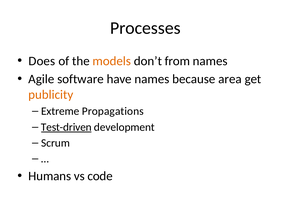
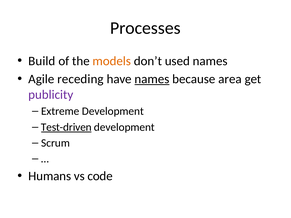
Does: Does -> Build (42, 61)
from: from -> used (177, 61)
software: software -> receding (80, 79)
names underline: none -> present (152, 79)
publicity colour: orange -> purple (51, 95)
Extreme Propagations: Propagations -> Development (113, 111)
